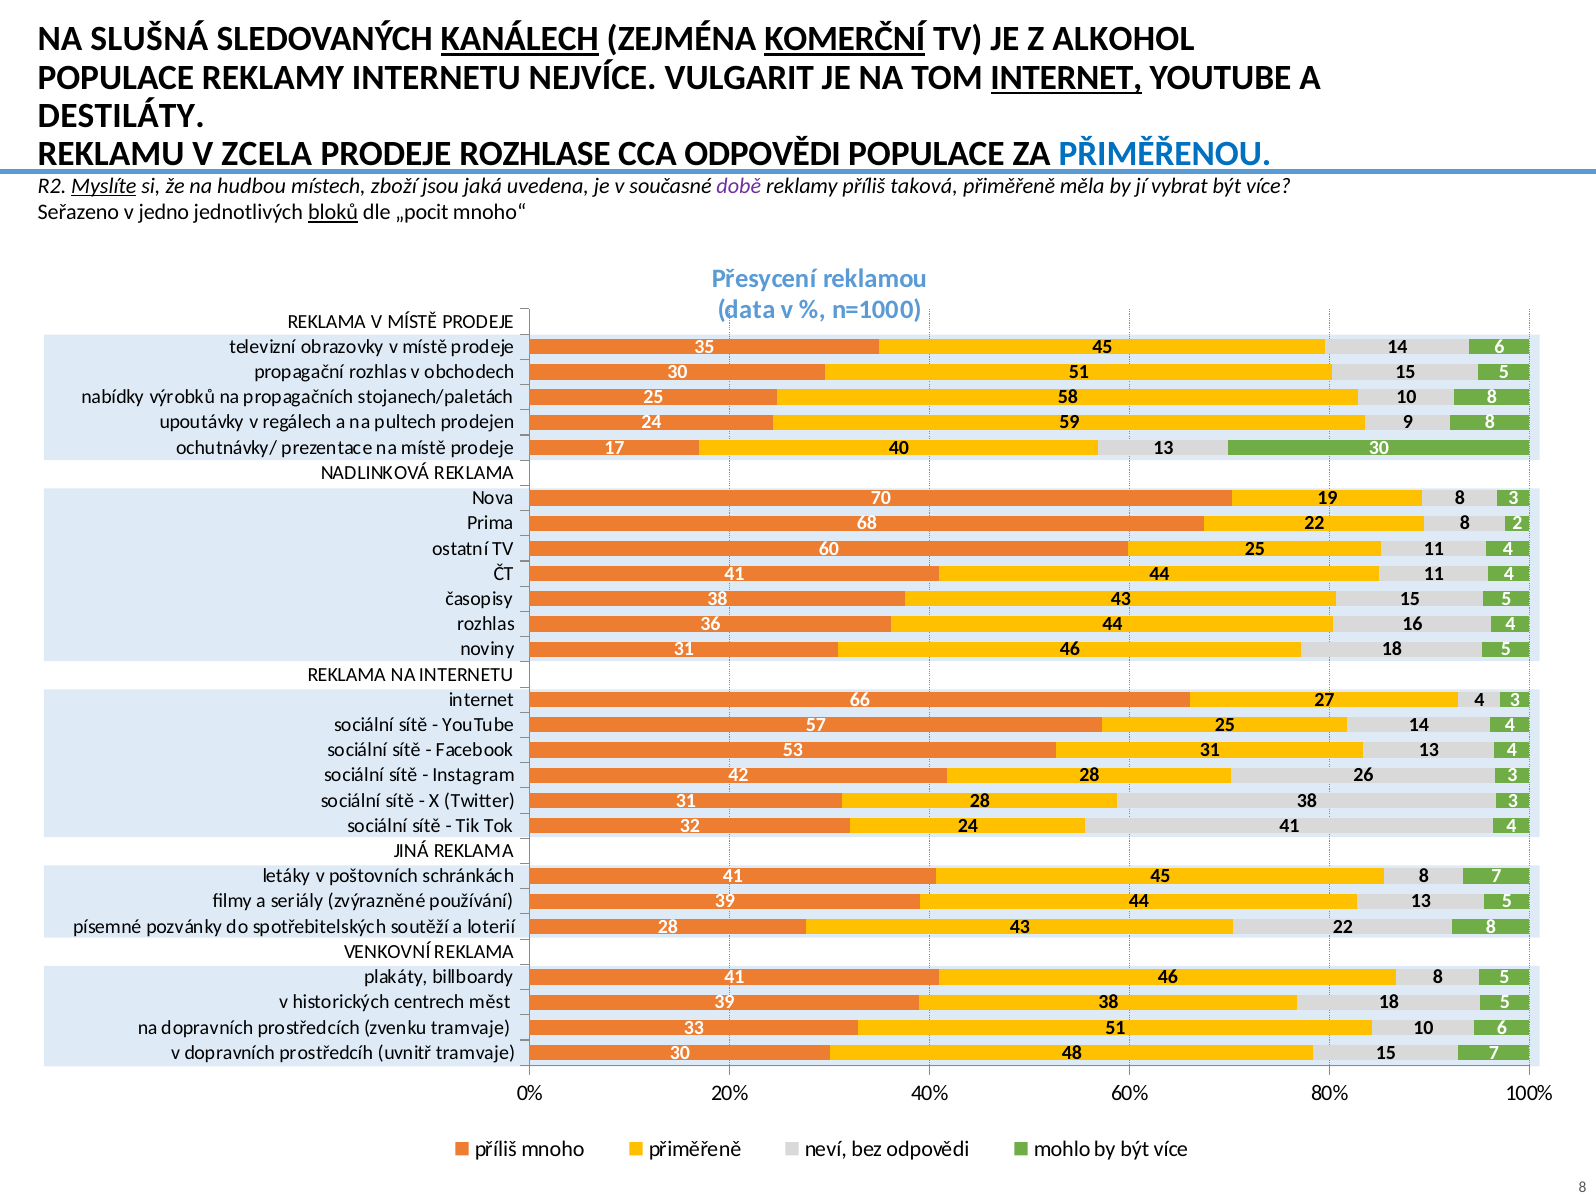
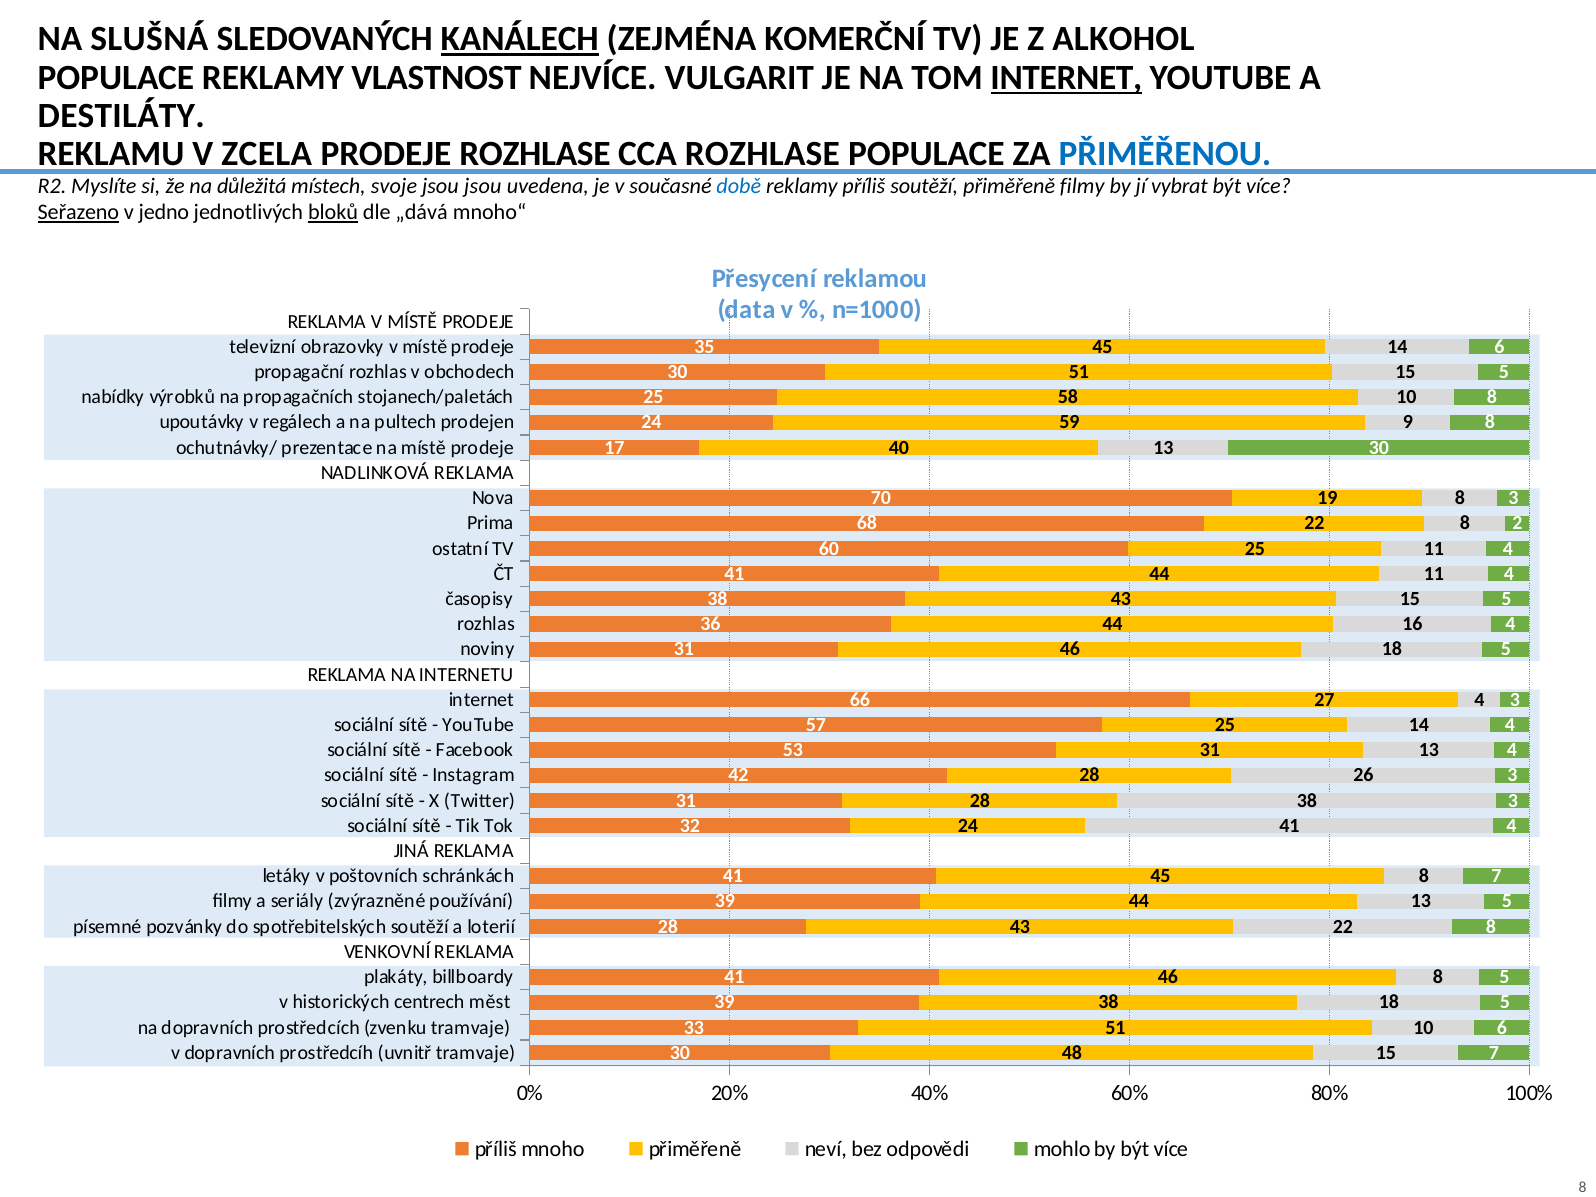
KOMERČNÍ underline: present -> none (845, 39)
REKLAMY INTERNETU: INTERNETU -> VLASTNOST (436, 77)
CCA ODPOVĚDI: ODPOVĚDI -> ROZHLASE (762, 154)
Myslíte underline: present -> none (104, 186)
hudbou: hudbou -> důležitá (252, 186)
zboží: zboží -> svoje (394, 186)
jsou jaká: jaká -> jsou (483, 186)
době colour: purple -> blue (739, 186)
příliš taková: taková -> soutěží (924, 186)
přiměřeně měla: měla -> filmy (1082, 186)
Seřazeno underline: none -> present (78, 213)
„pocit: „pocit -> „dává (422, 213)
